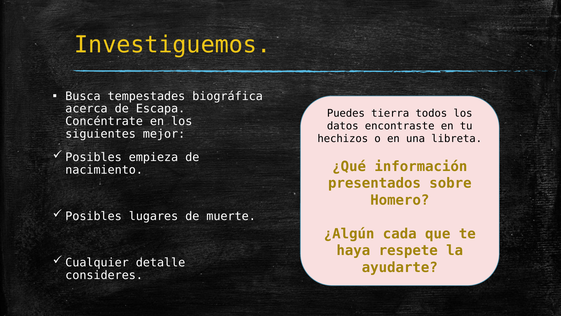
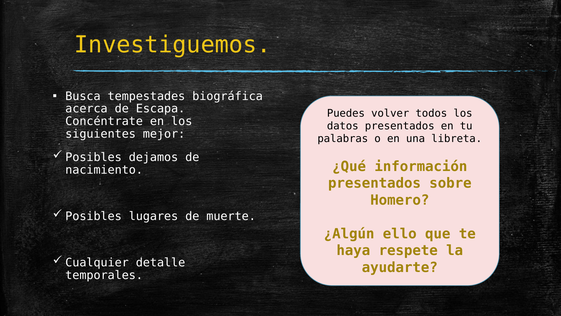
tierra: tierra -> volver (390, 113)
datos encontraste: encontraste -> presentados (400, 126)
hechizos: hechizos -> palabras (343, 139)
empieza: empieza -> dejamos (153, 157)
cada: cada -> ello (400, 234)
consideres: consideres -> temporales (104, 275)
